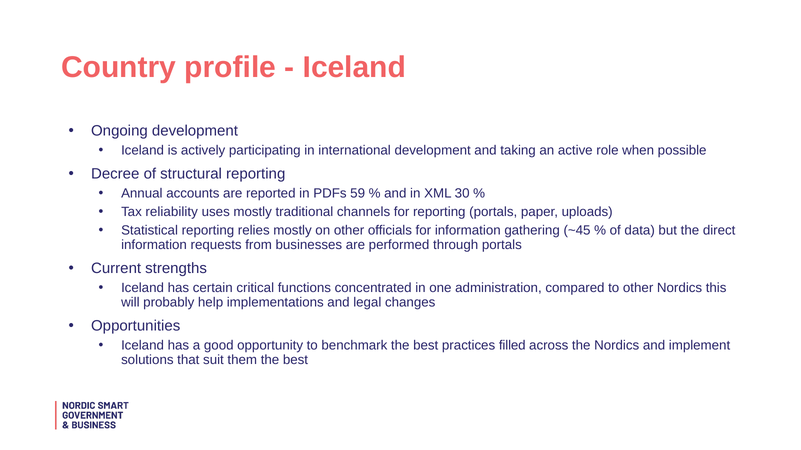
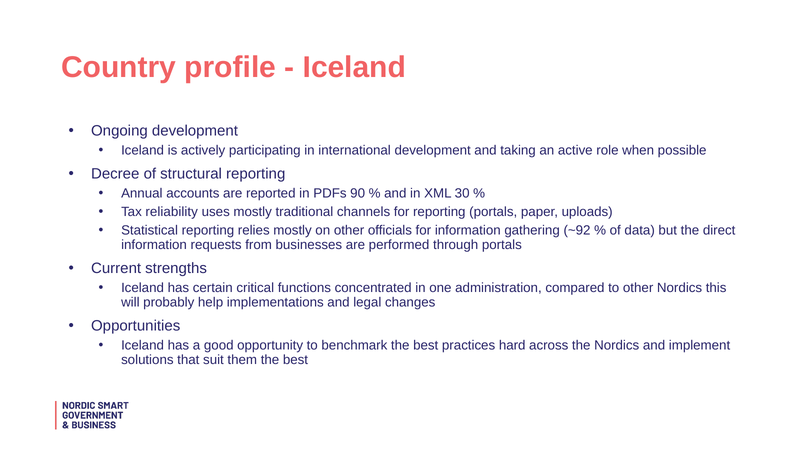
59: 59 -> 90 (358, 194)
~45: ~45 -> ~92 (577, 231)
filled: filled -> hard (512, 346)
